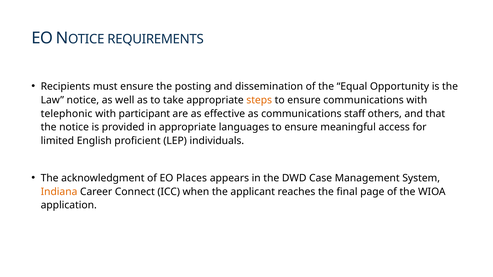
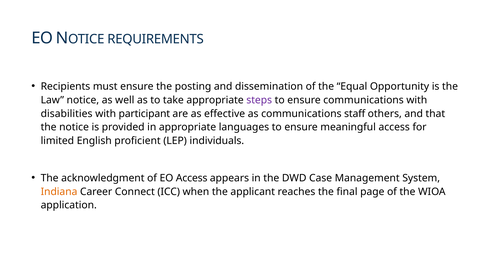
steps colour: orange -> purple (259, 100)
telephonic: telephonic -> disabilities (67, 114)
EO Places: Places -> Access (192, 178)
